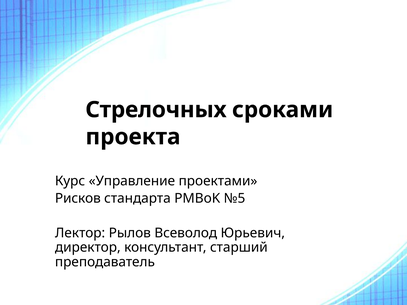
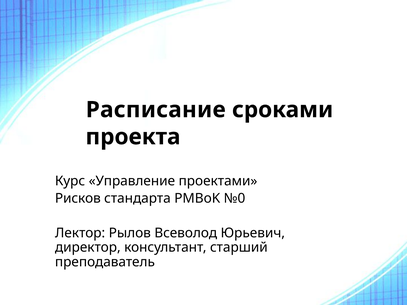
Стрелочных: Стрелочных -> Расписание (156, 110)
№5: №5 -> №0 (235, 198)
